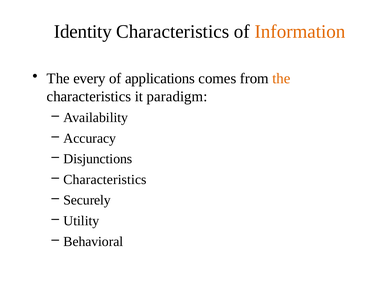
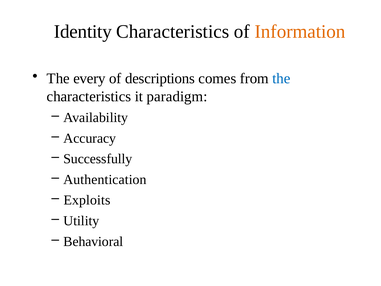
applications: applications -> descriptions (160, 79)
the colour: orange -> blue (281, 79)
Disjunctions: Disjunctions -> Successfully (98, 159)
Characteristics: Characteristics -> Authentication (105, 179)
Securely: Securely -> Exploits (87, 200)
